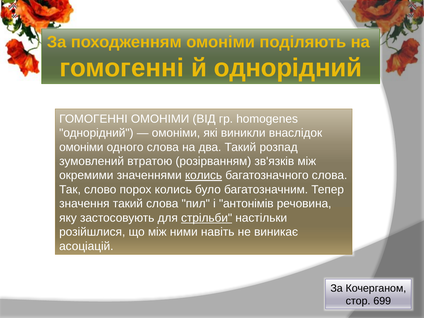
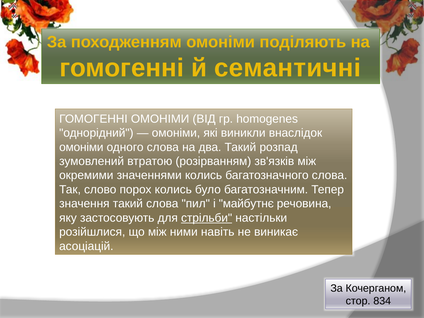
й однорідний: однорідний -> семантичні (288, 68)
колись underline: present -> none (204, 175)
антонімів: антонімів -> майбутнє (246, 204)
699: 699 -> 834 (382, 301)
